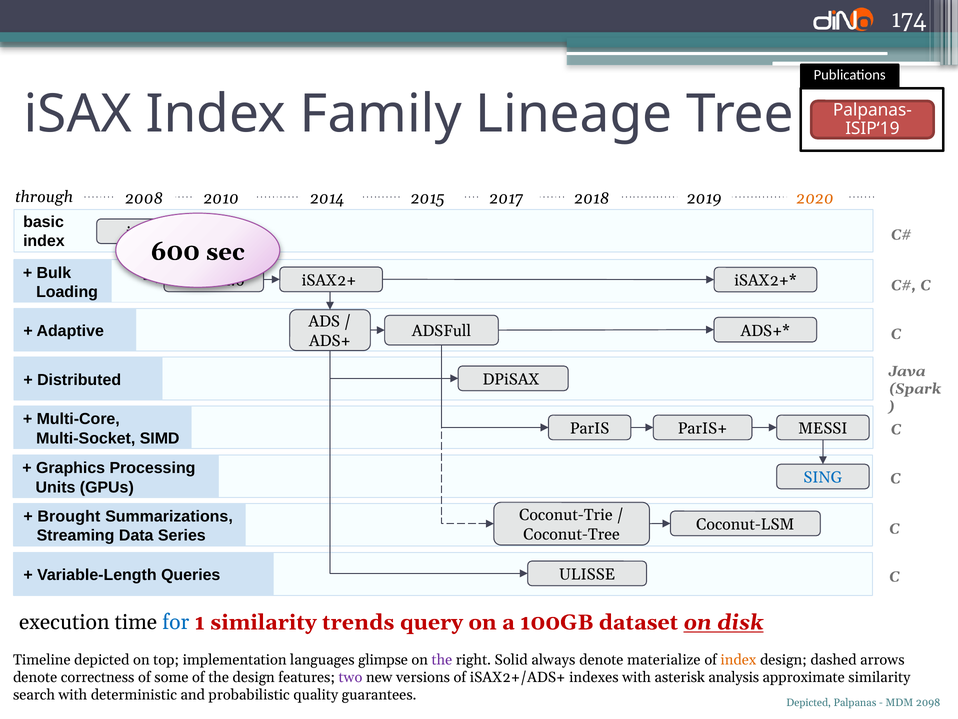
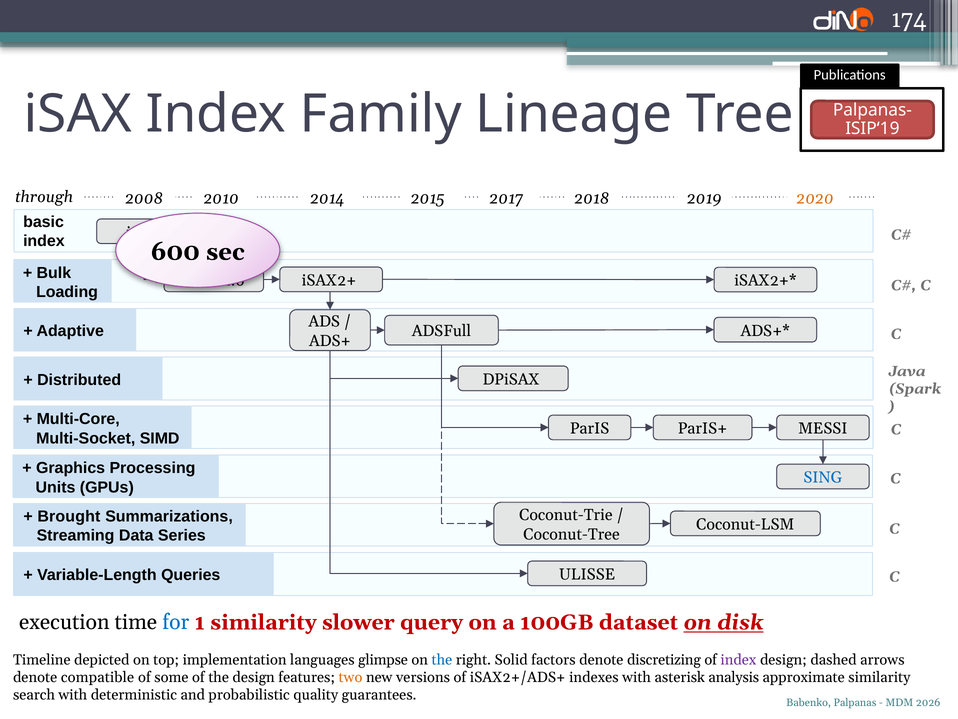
trends: trends -> slower (358, 622)
the colour: purple -> blue (442, 659)
always: always -> factors (553, 659)
materialize: materialize -> discretizing (664, 659)
index colour: orange -> purple (738, 659)
correctness: correctness -> compatible (98, 677)
two colour: purple -> orange (350, 677)
Depicted: Depicted -> Babenko (809, 702)
2098: 2098 -> 2026 (928, 702)
